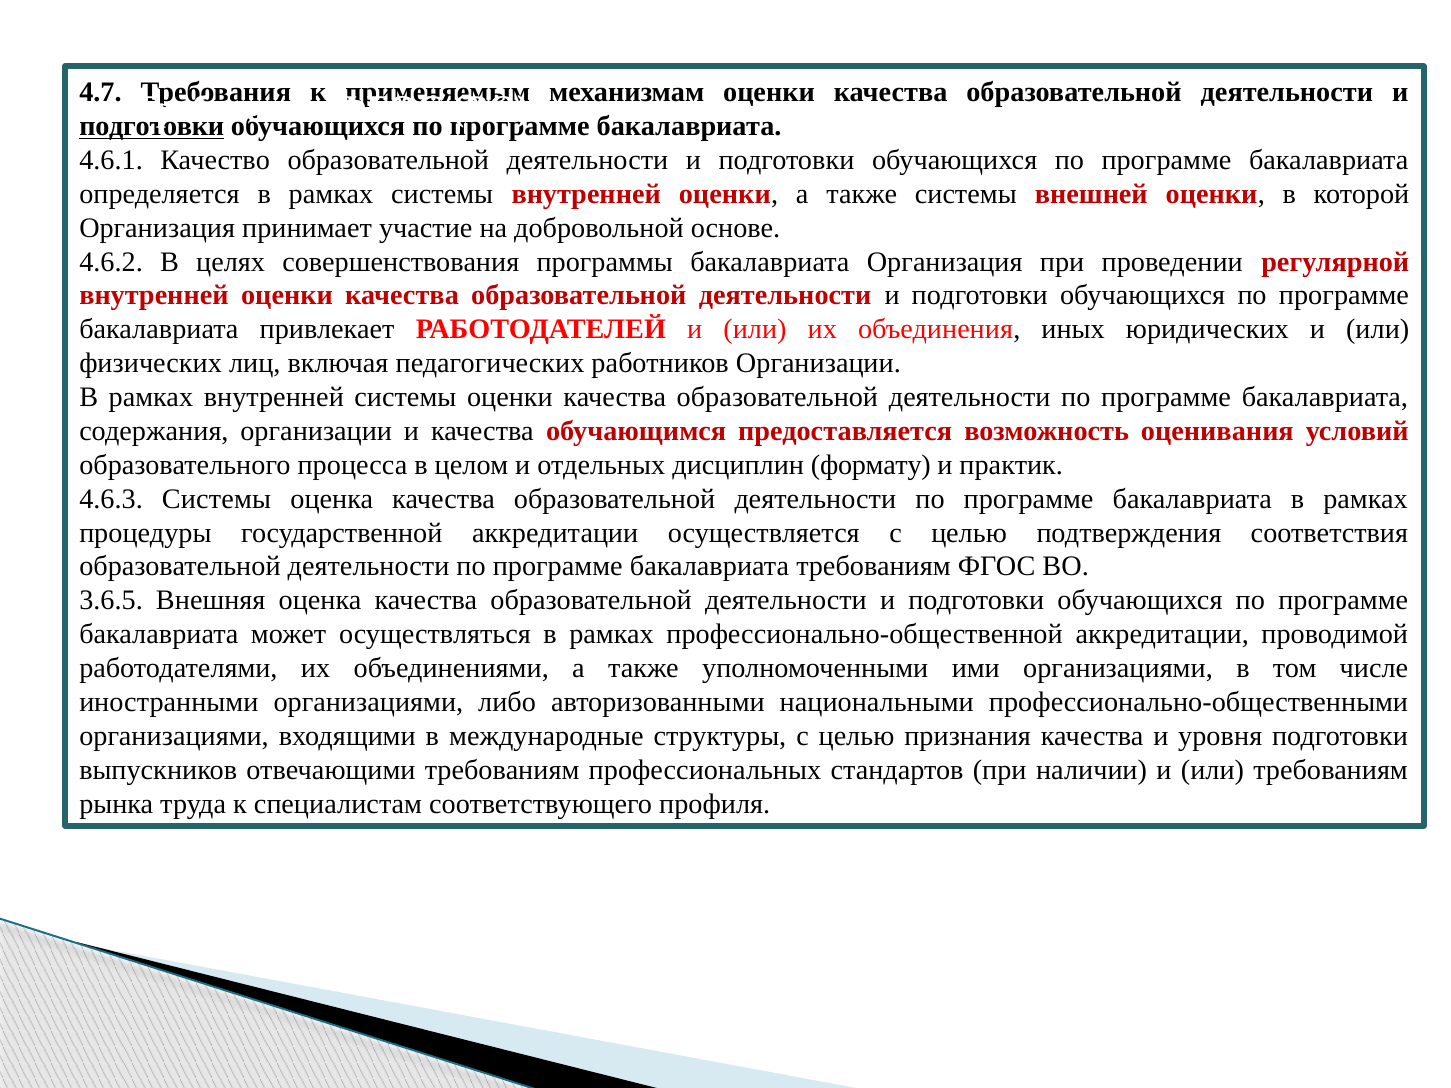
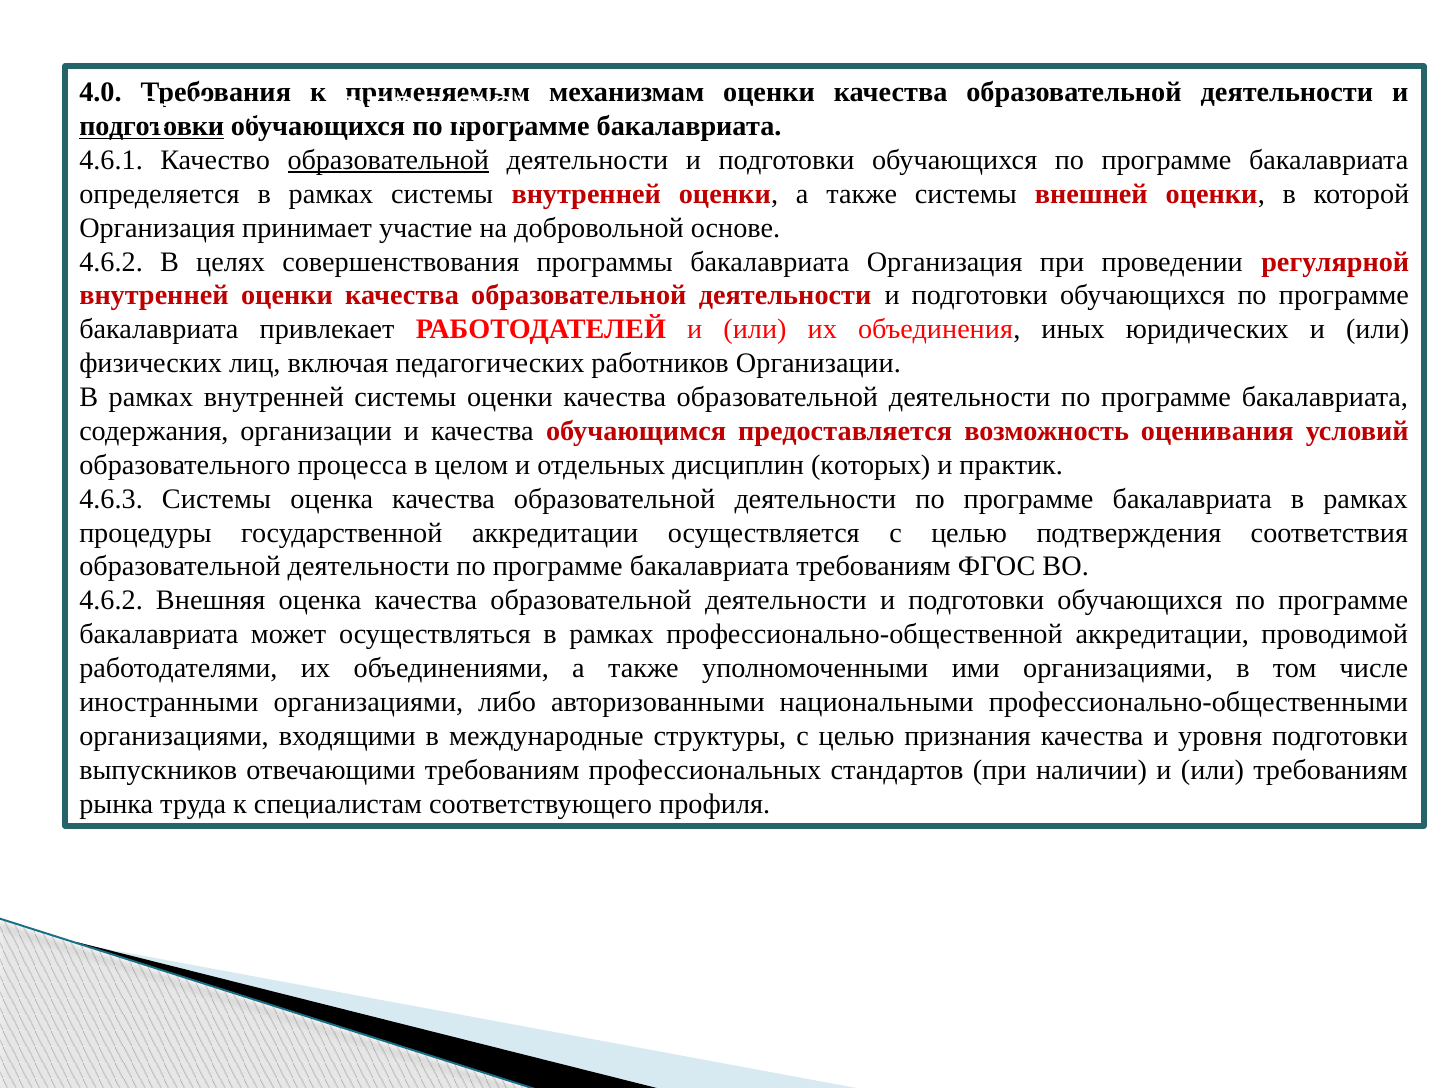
4.7: 4.7 -> 4.0 (100, 92)
образовательной underline: none -> present (388, 160)
формату: формату -> которых (871, 465)
3.6.5: 3.6.5 -> 4.6.2 (111, 601)
